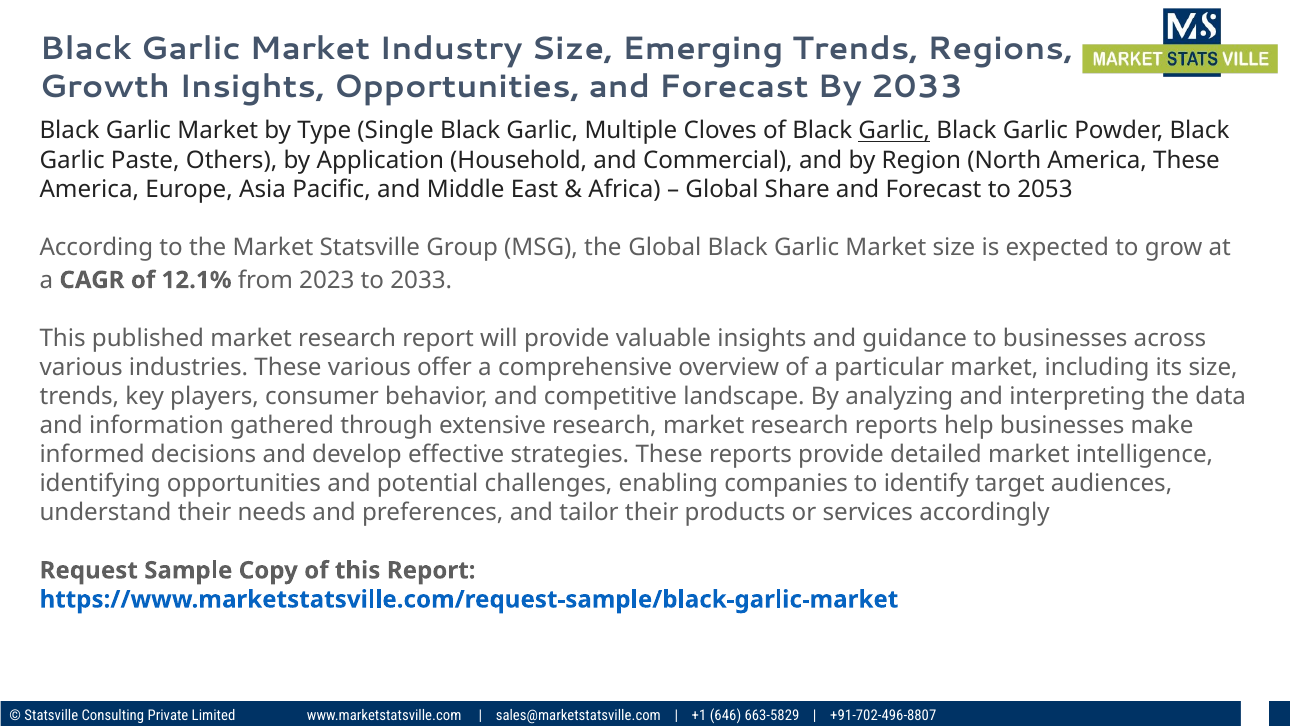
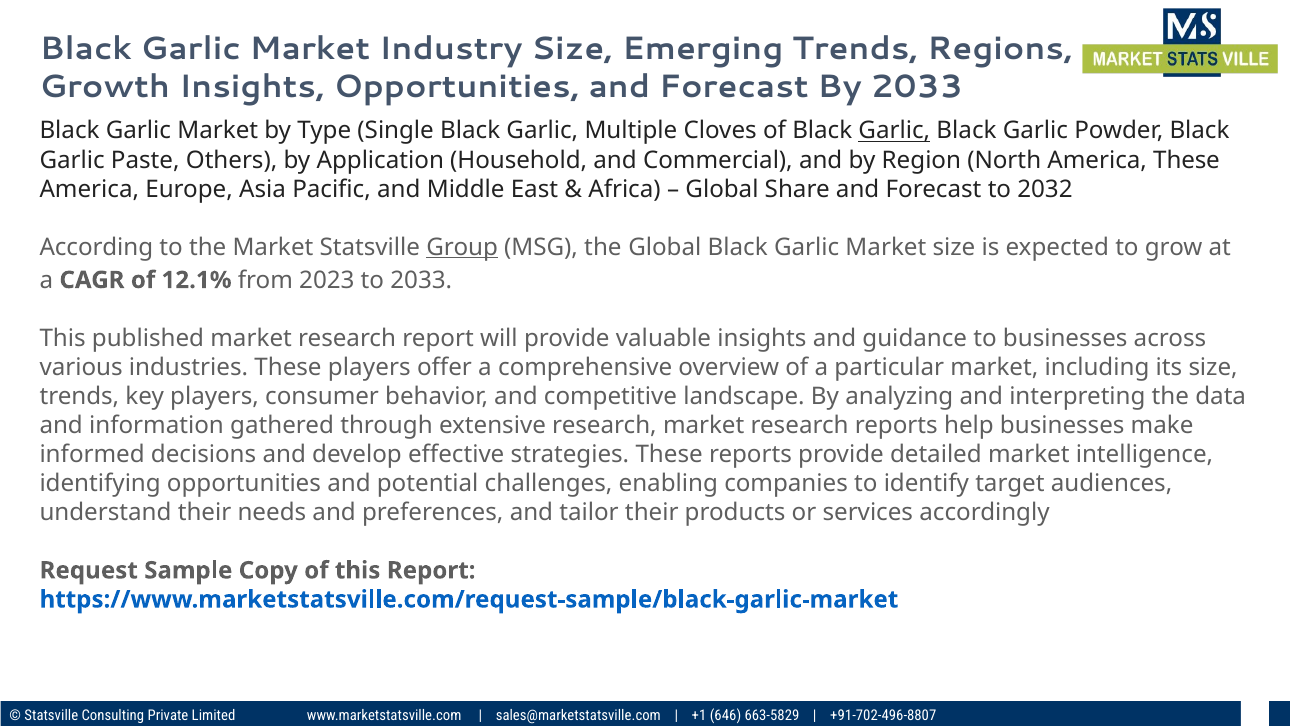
2053: 2053 -> 2032 (1045, 189)
Group underline: none -> present (462, 247)
These various: various -> players (369, 367)
